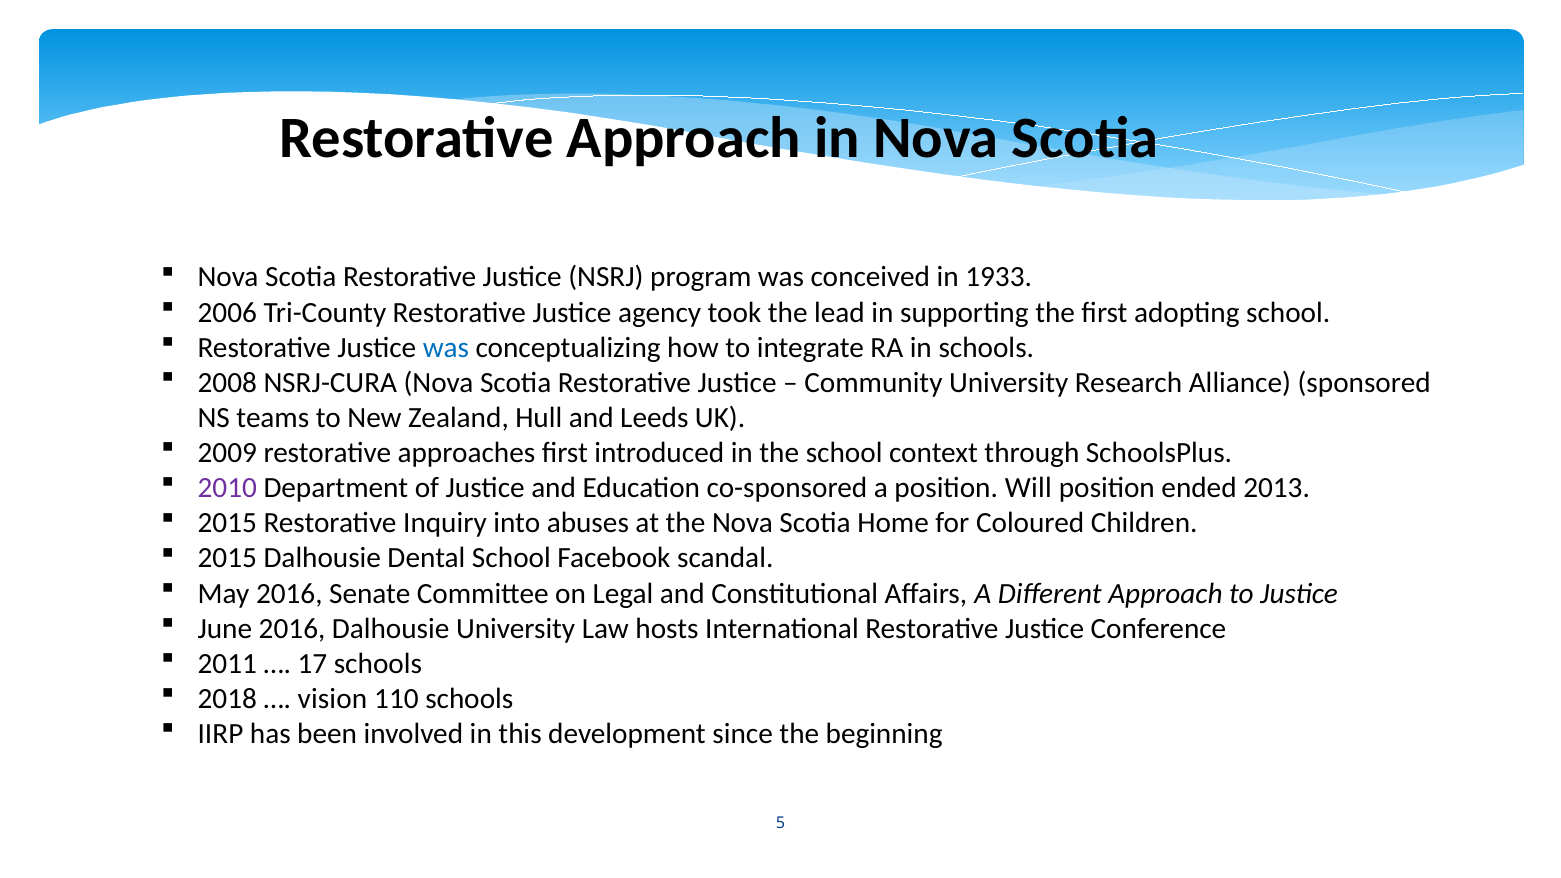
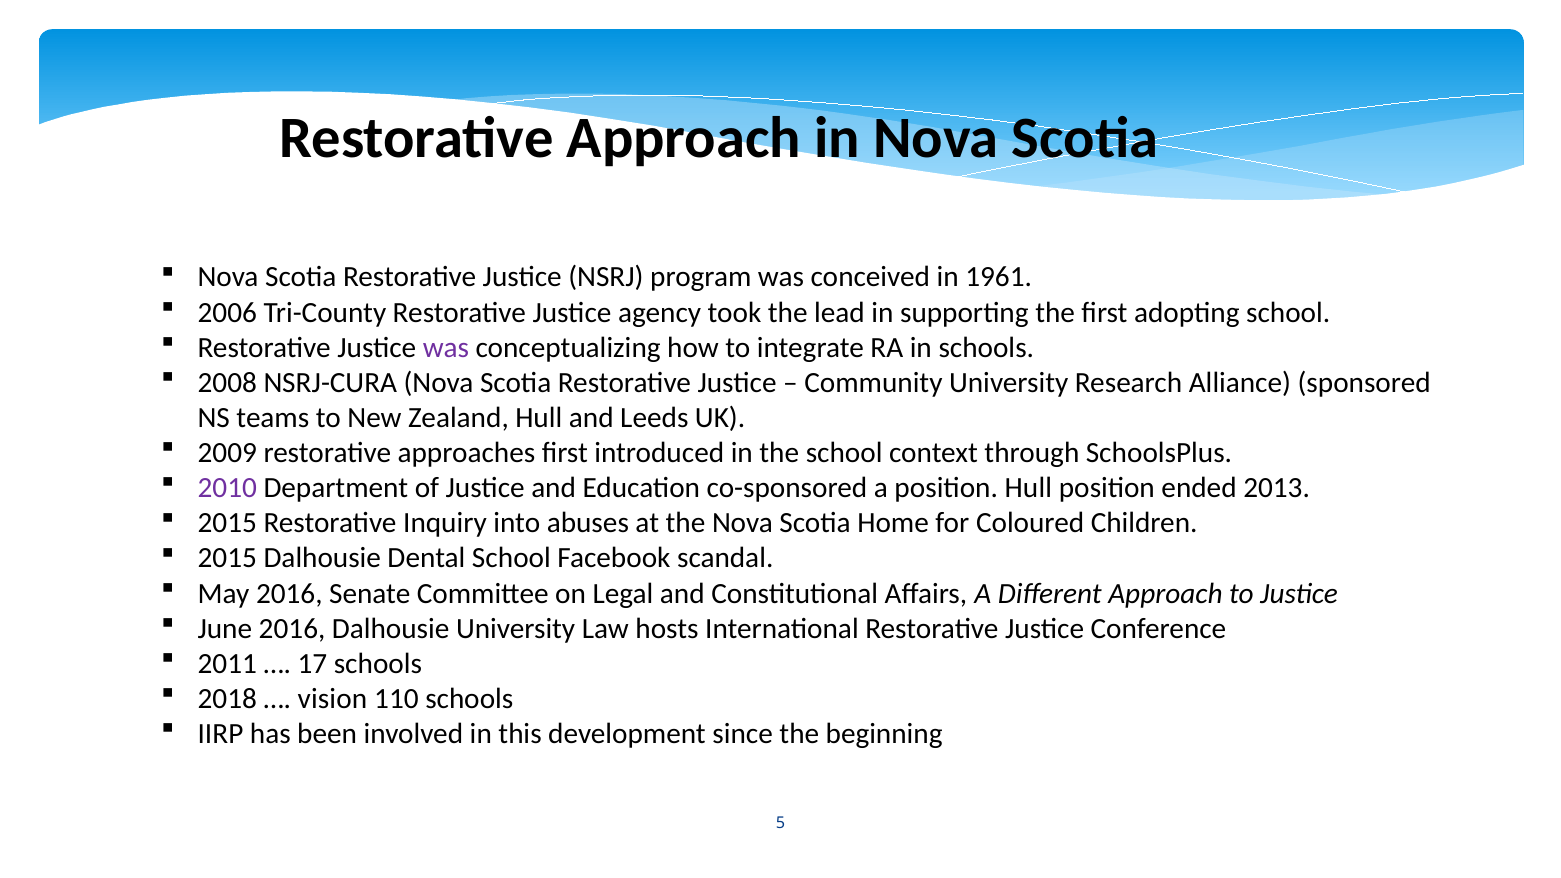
1933: 1933 -> 1961 (999, 277)
was colour: blue -> purple (446, 348)
position Will: Will -> Hull (1028, 488)
